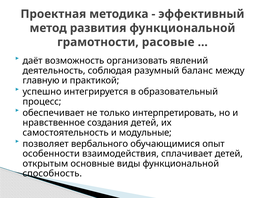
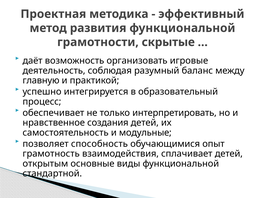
расовые: расовые -> скрытые (168, 42)
явлений: явлений -> игровые (189, 61)
вербального: вербального -> способность (99, 144)
особенности: особенности -> грамотность (51, 154)
способность: способность -> стандартной (52, 174)
